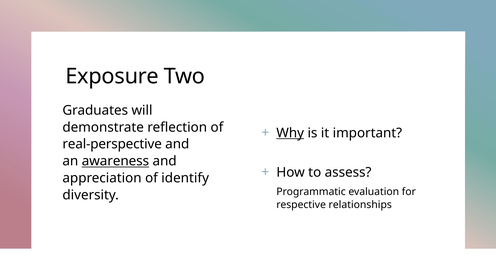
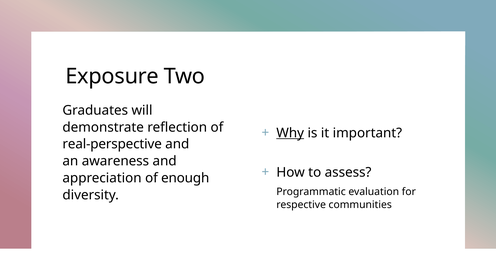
awareness underline: present -> none (115, 161)
identify: identify -> enough (185, 178)
relationships: relationships -> communities (360, 205)
